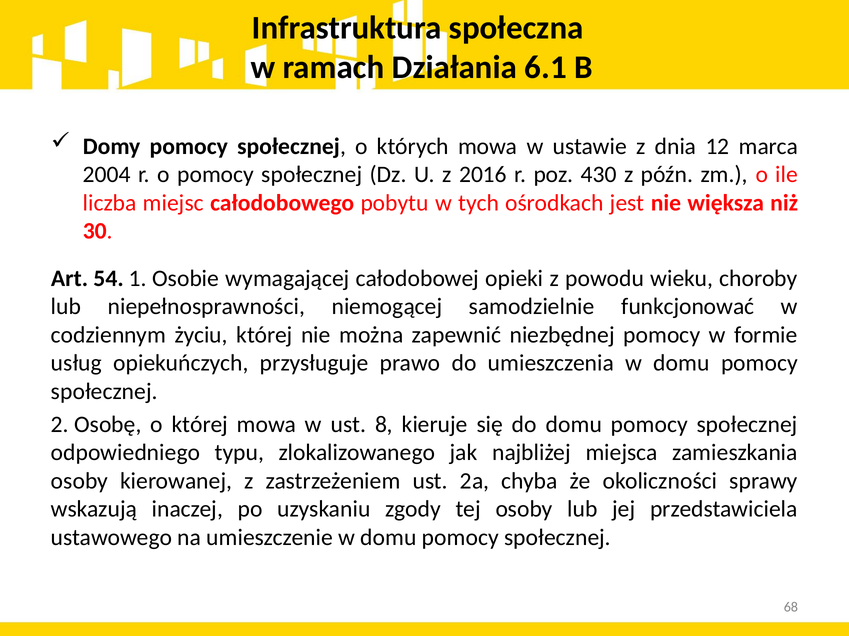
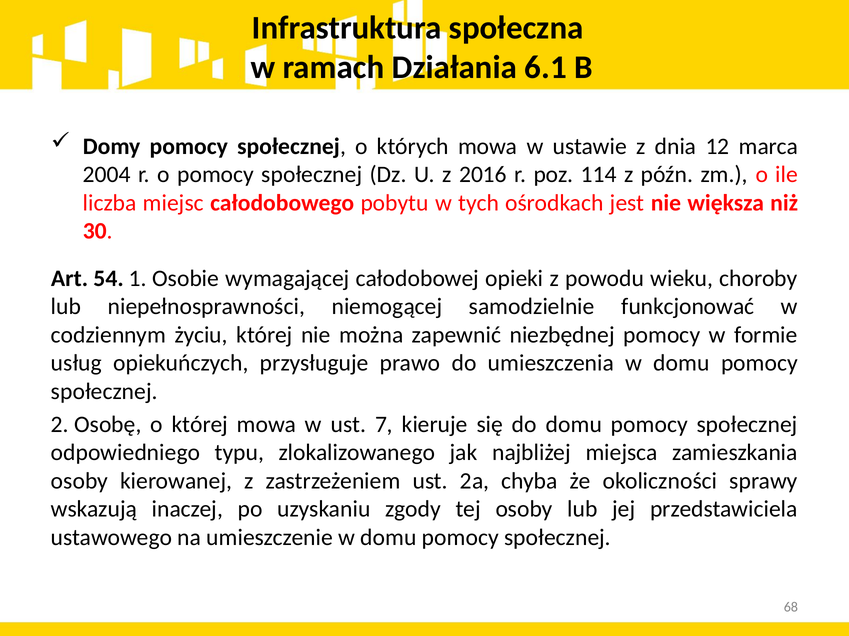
430: 430 -> 114 (599, 175)
8: 8 -> 7 (384, 425)
